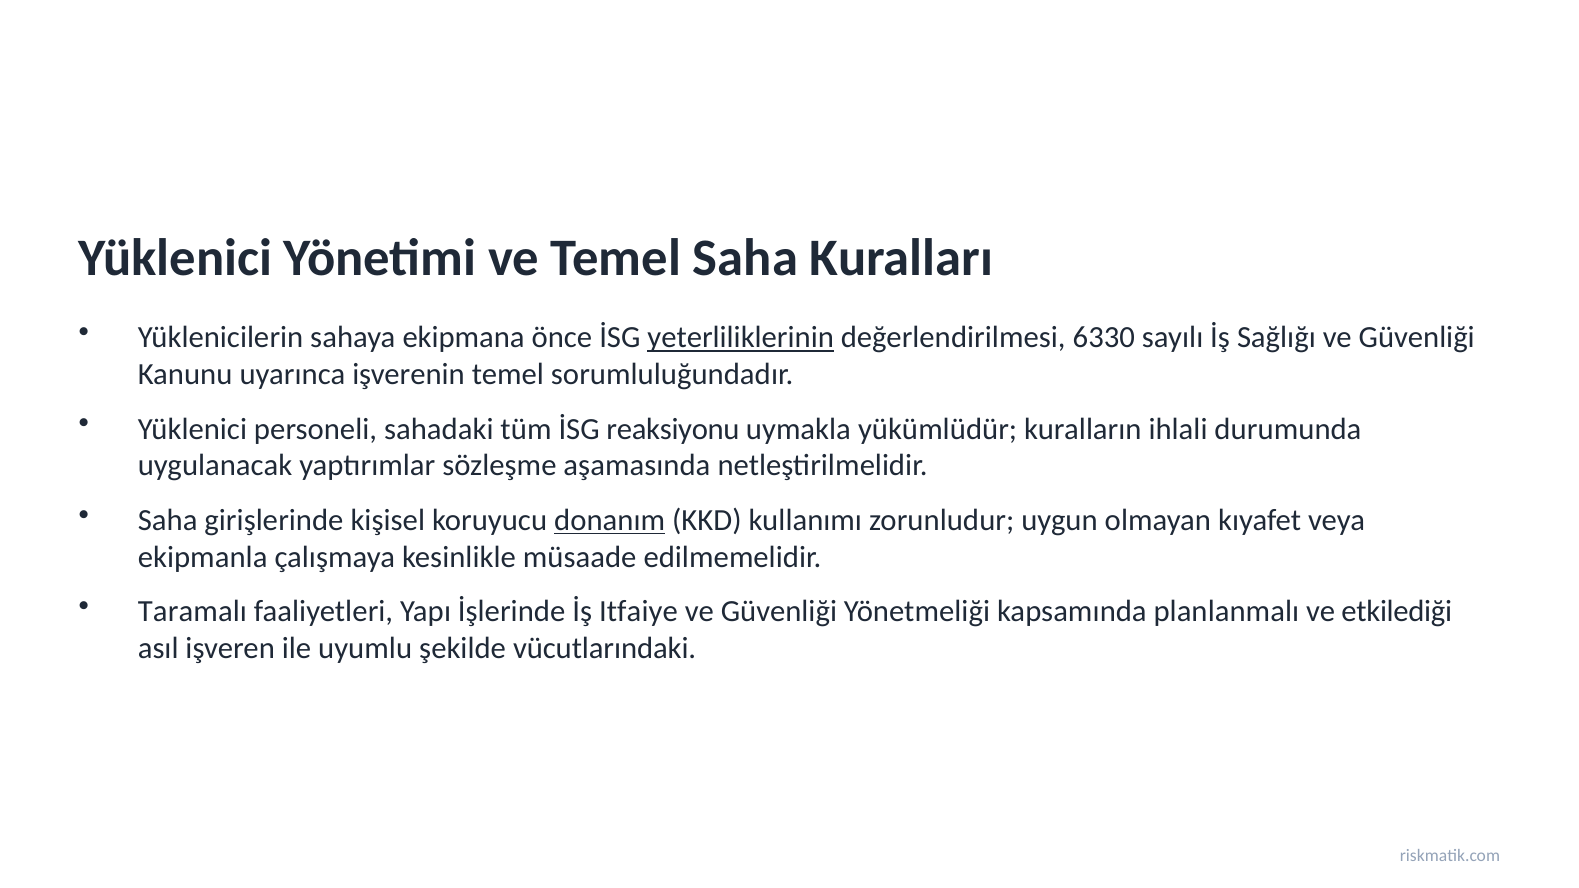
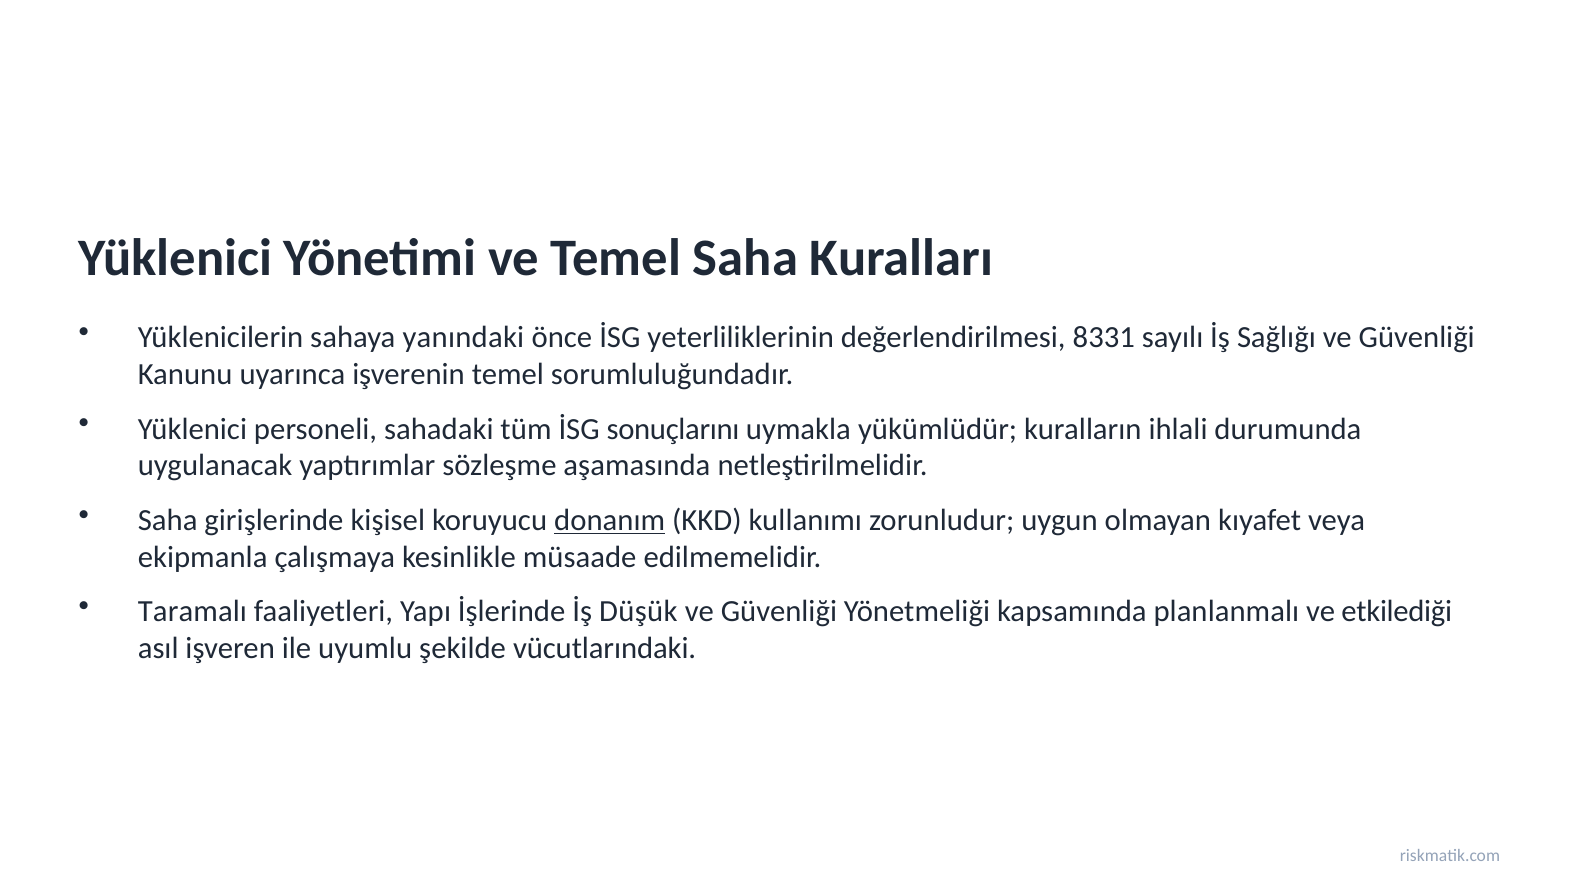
ekipmana: ekipmana -> yanındaki (463, 338)
yeterliliklerinin underline: present -> none (741, 338)
6330: 6330 -> 8331 (1104, 338)
reaksiyonu: reaksiyonu -> sonuçlarını (673, 429)
Itfaiye: Itfaiye -> Düşük (638, 612)
